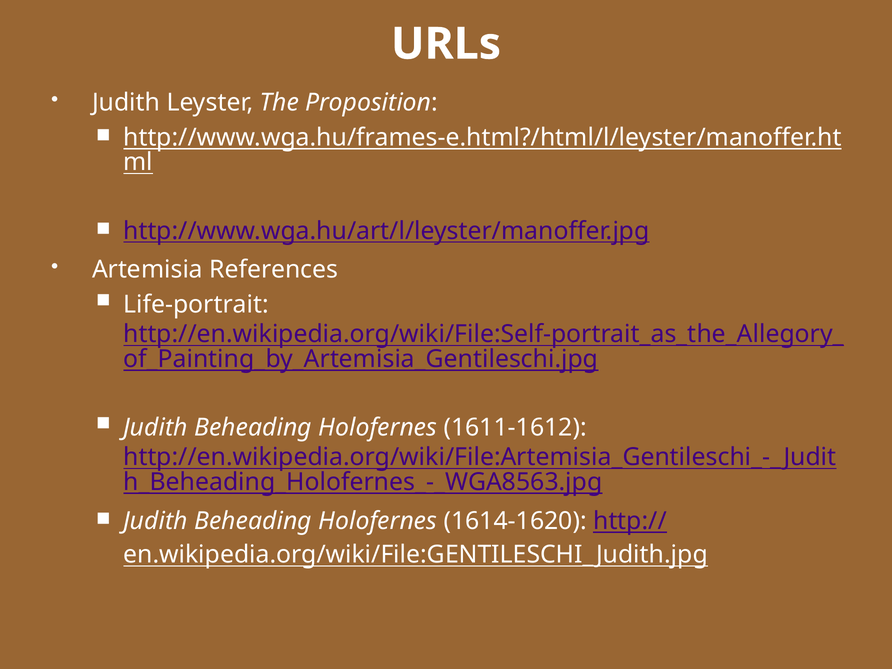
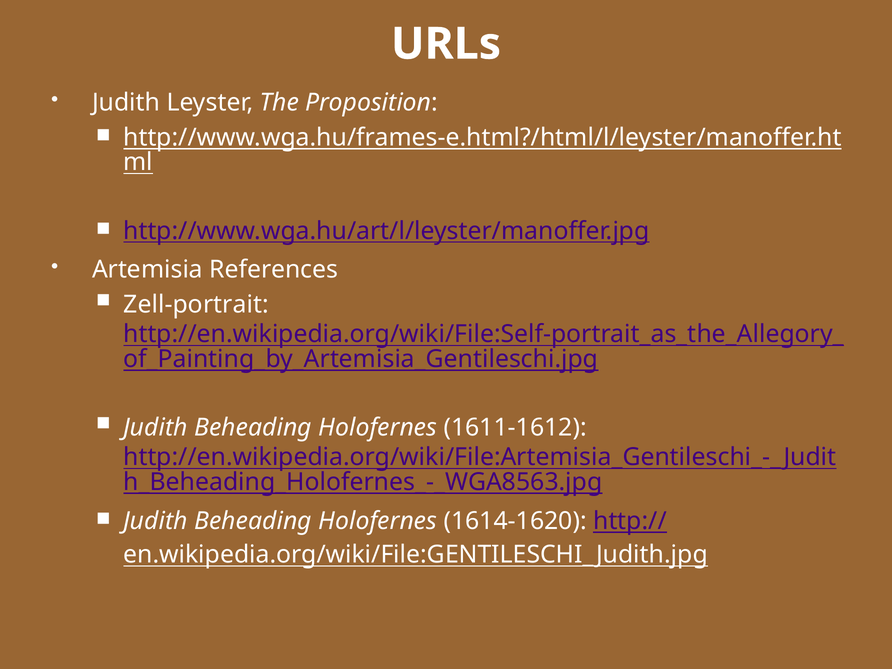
Life-portrait: Life-portrait -> Zell-portrait (196, 304)
